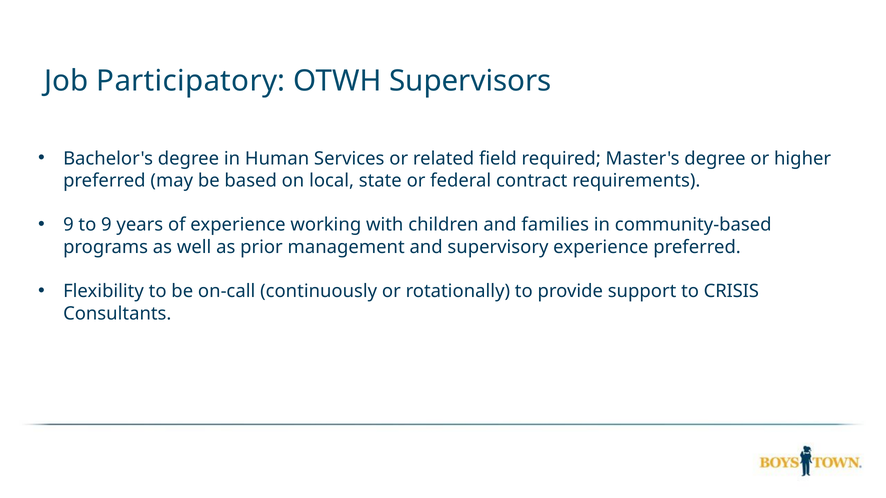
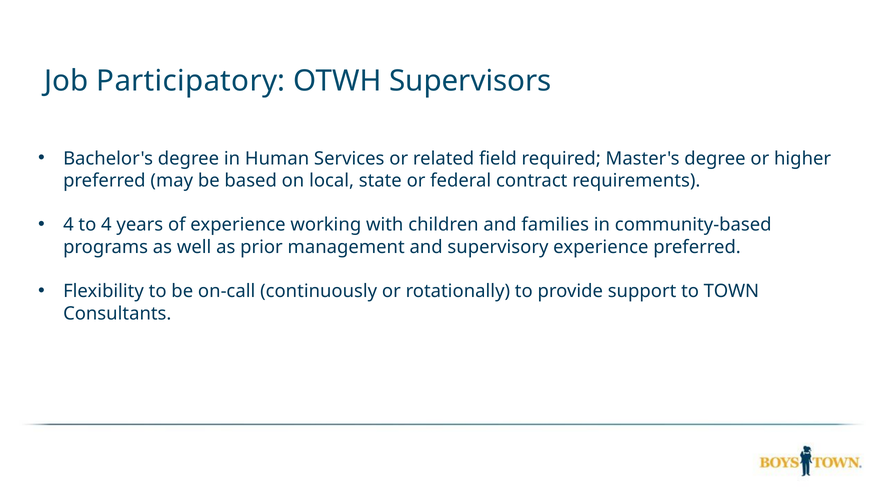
9: 9 -> 4 (68, 225)
to 9: 9 -> 4 (106, 225)
CRISIS: CRISIS -> TOWN (731, 291)
